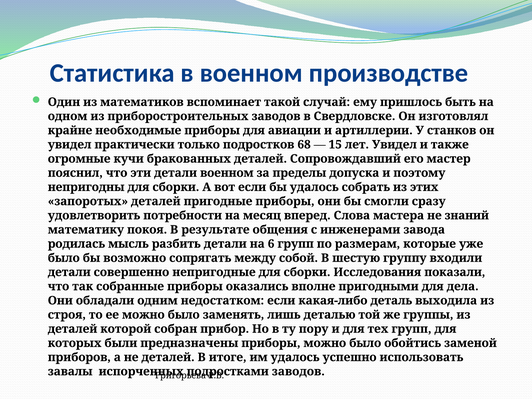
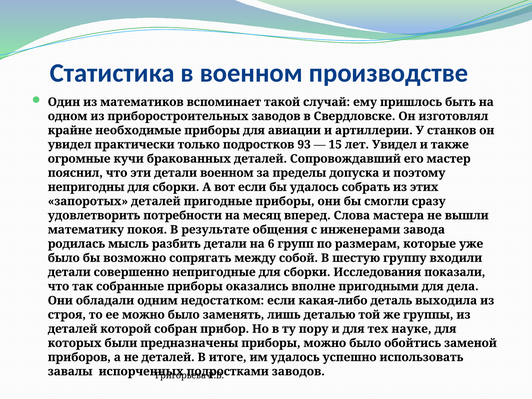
68: 68 -> 93 (304, 145)
знаний: знаний -> вышли (467, 215)
тех групп: групп -> науке (411, 329)
